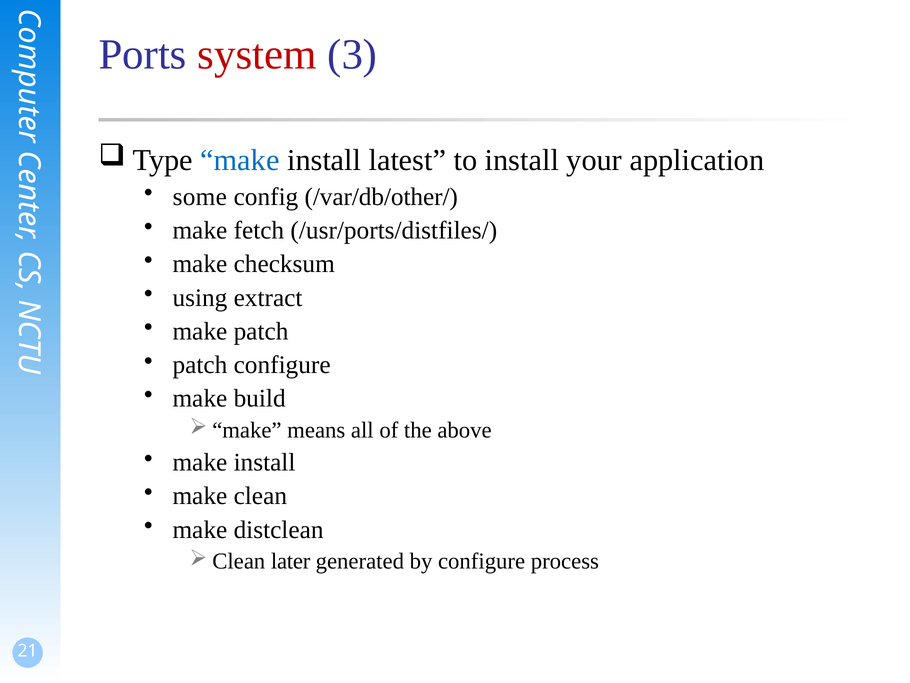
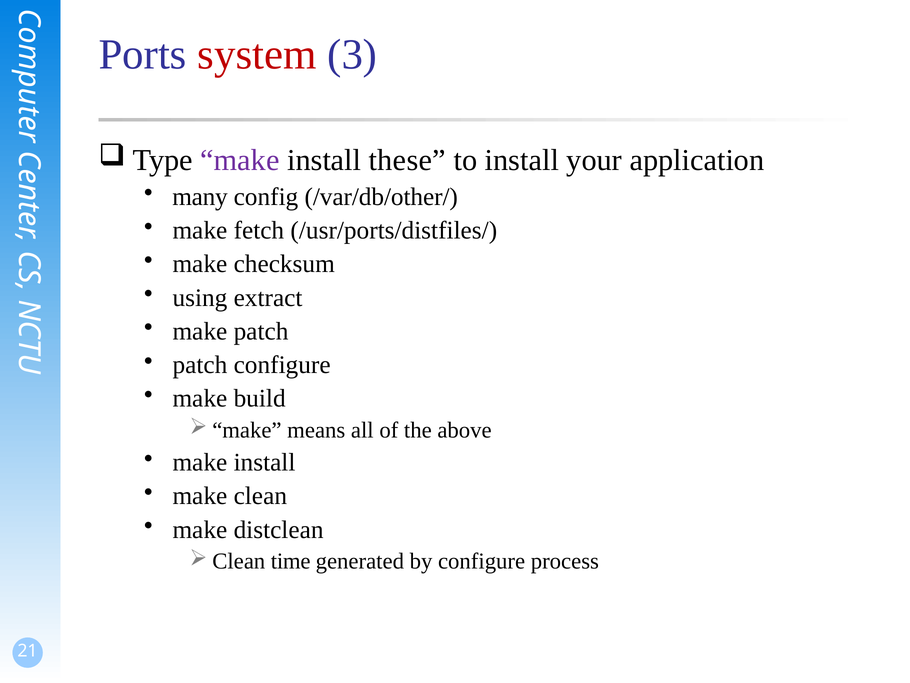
make colour: blue -> purple (240, 160)
latest: latest -> these (407, 160)
some: some -> many (200, 197)
later: later -> time (291, 561)
